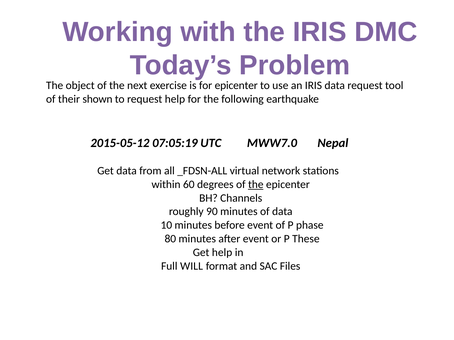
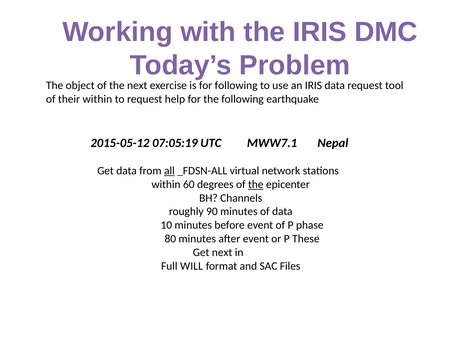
for epicenter: epicenter -> following (236, 85)
their shown: shown -> within (97, 99)
MWW7.0: MWW7.0 -> MWW7.1 (272, 143)
all underline: none -> present (169, 171)
Get help: help -> next (222, 253)
